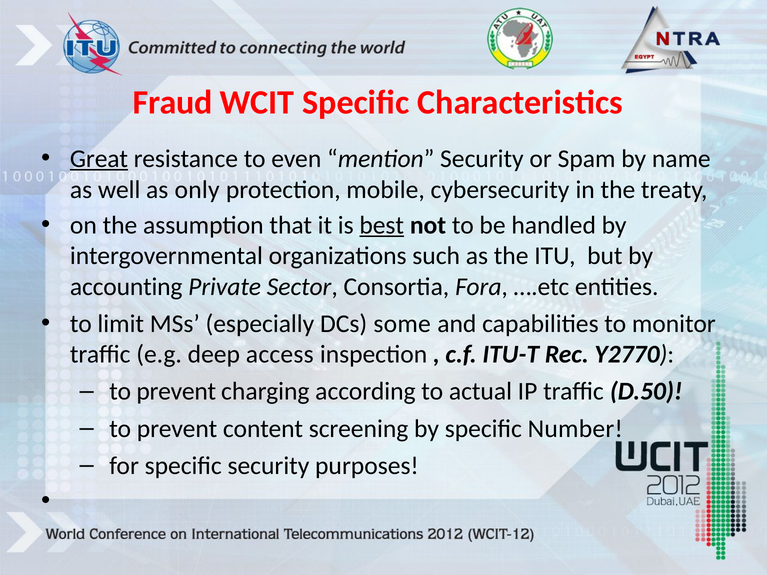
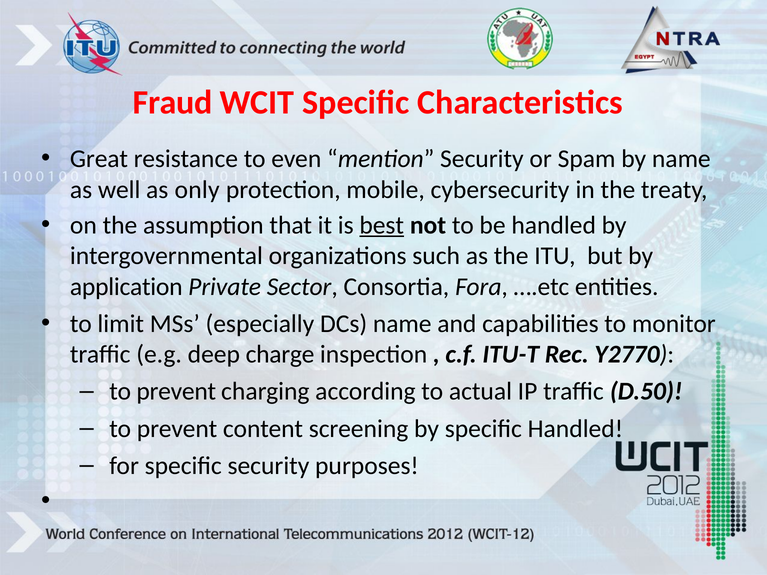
Great underline: present -> none (99, 159)
accounting: accounting -> application (126, 287)
DCs some: some -> name (402, 324)
access: access -> charge (280, 355)
specific Number: Number -> Handled (575, 429)
